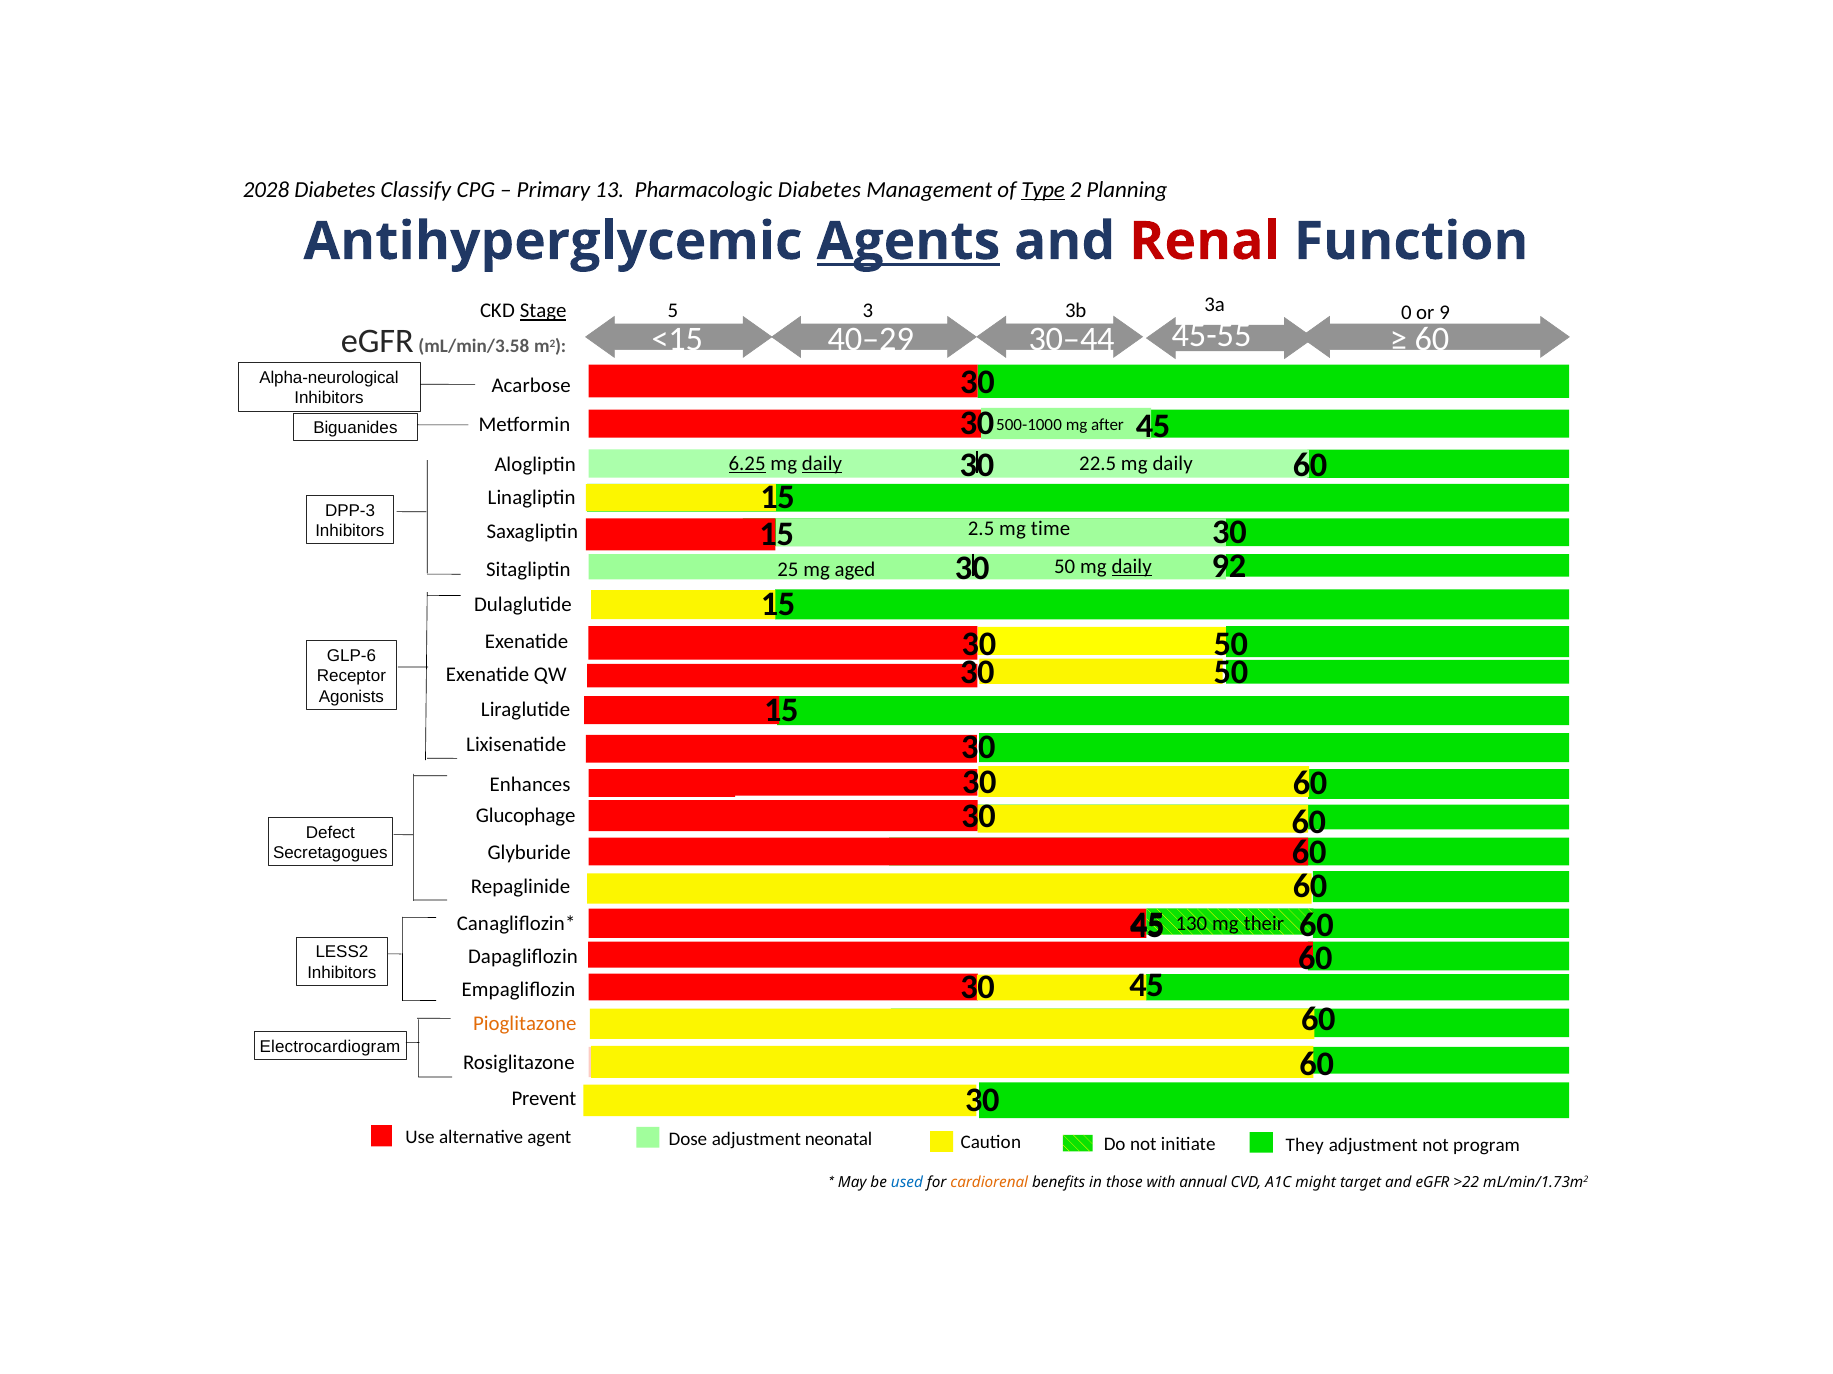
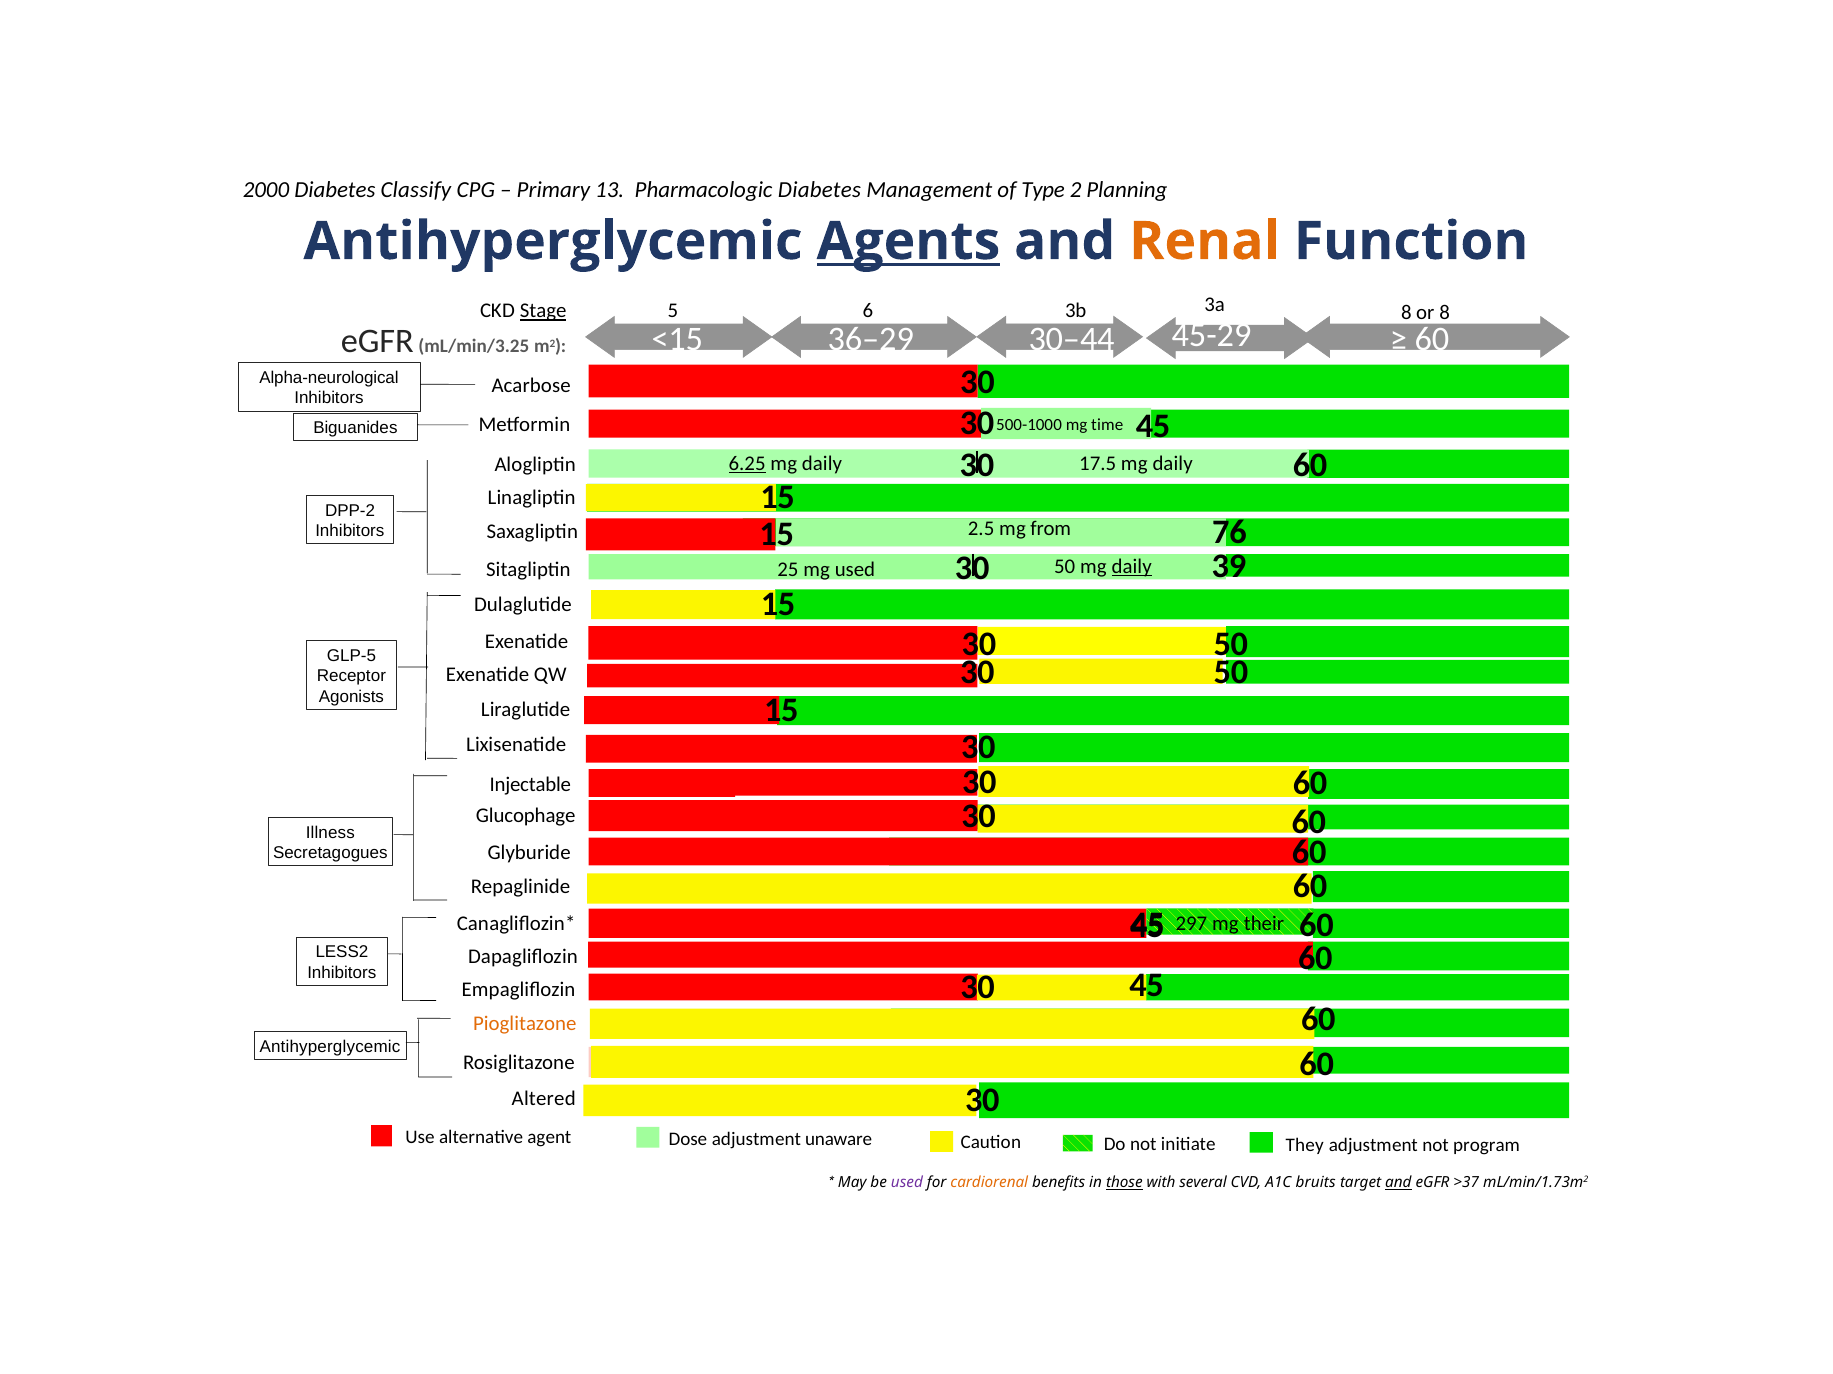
2028: 2028 -> 2000 (266, 190)
Type underline: present -> none (1043, 190)
Renal colour: red -> orange (1205, 242)
3: 3 -> 6 (868, 311)
3b 0: 0 -> 8 (1406, 313)
or 9: 9 -> 8 (1445, 313)
45-55: 45-55 -> 45-29 (1212, 335)
mL/min/3.58: mL/min/3.58 -> mL/min/3.25 (474, 347)
40–29: 40–29 -> 36–29 (871, 339)
after: after -> time (1107, 425)
22.5: 22.5 -> 17.5 (1098, 464)
daily underline: present -> none (822, 464)
DPP-3: DPP-3 -> DPP-2 (350, 511)
time: time -> from (1051, 529)
Saxagliptin 30: 30 -> 76 (1229, 533)
mg aged: aged -> used (855, 570)
92: 92 -> 39 (1229, 566)
GLP-6: GLP-6 -> GLP-5 (351, 656)
Enhances: Enhances -> Injectable (530, 785)
Defect: Defect -> Illness (330, 833)
130: 130 -> 297 (1191, 924)
Electrocardiogram: Electrocardiogram -> Antihyperglycemic (330, 1047)
Prevent: Prevent -> Altered (544, 1099)
neonatal: neonatal -> unaware (839, 1140)
used colour: blue -> purple (907, 1183)
those underline: none -> present (1124, 1183)
annual: annual -> several (1203, 1183)
might: might -> bruits (1316, 1183)
and underline: none -> present (1398, 1183)
>22: >22 -> >37 (1466, 1183)
